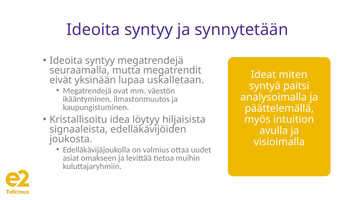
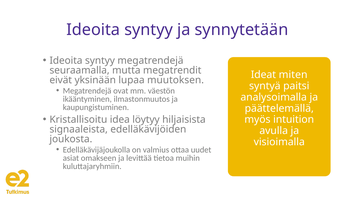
uskalletaan: uskalletaan -> muutoksen (176, 80)
